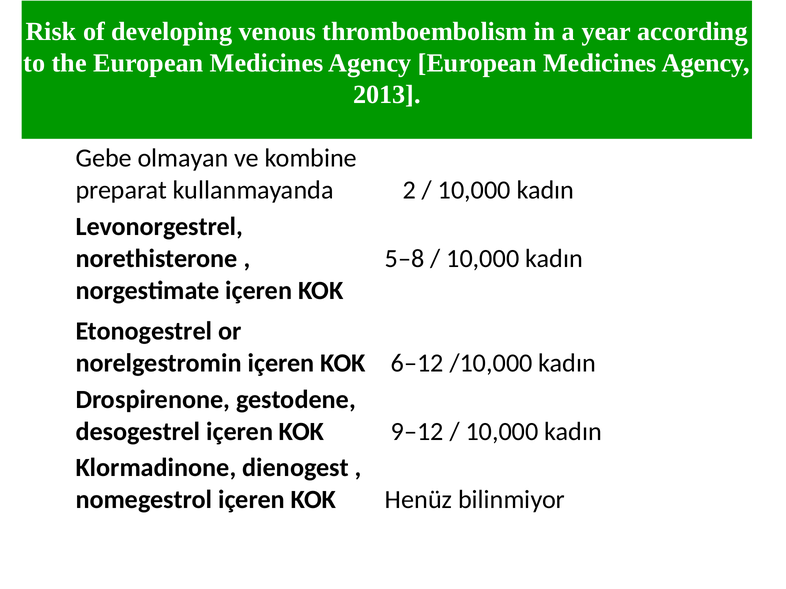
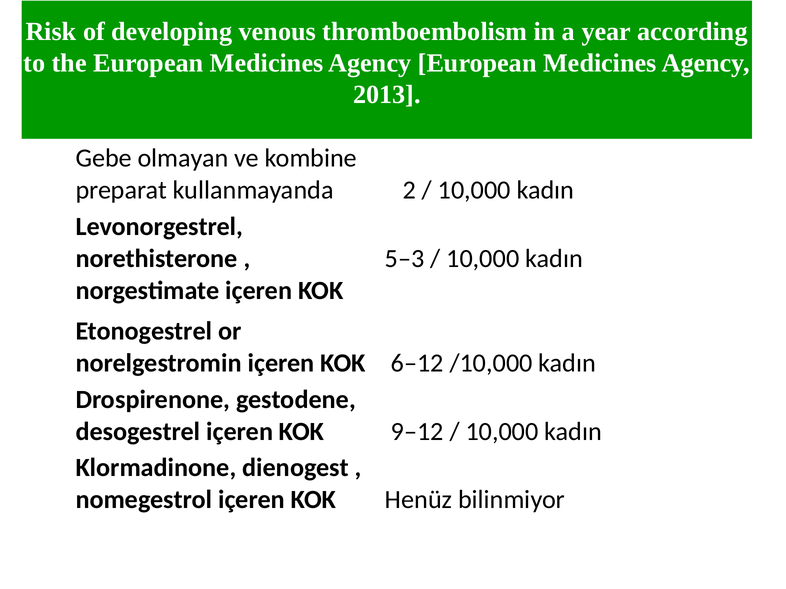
5–8: 5–8 -> 5–3 (405, 259)
